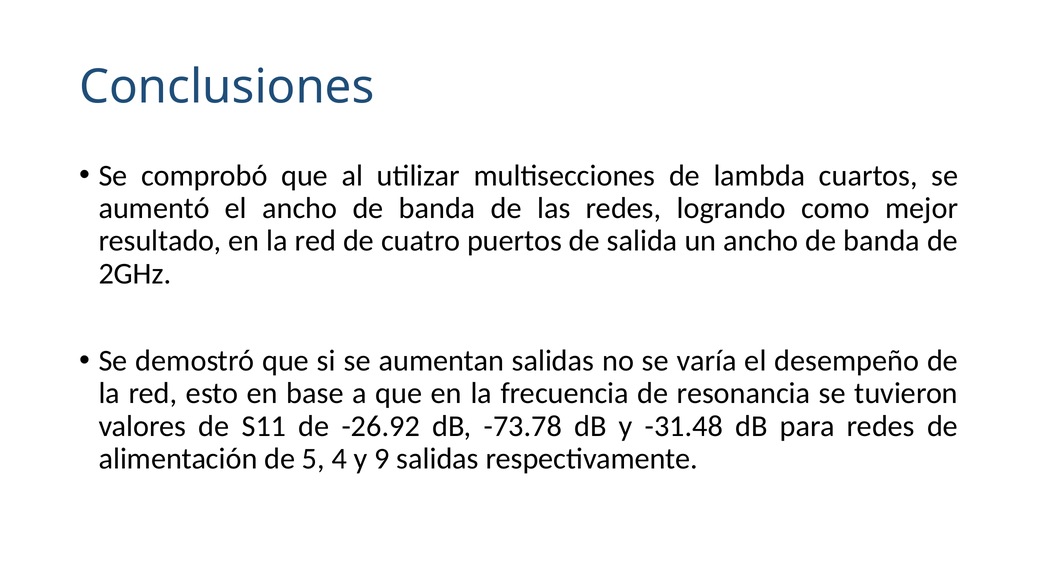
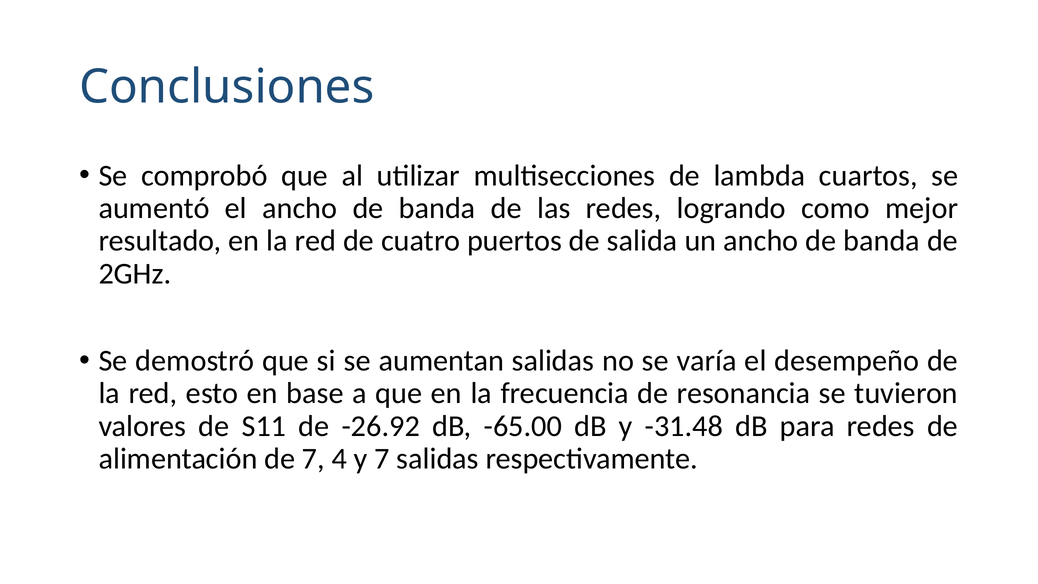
-73.78: -73.78 -> -65.00 (523, 426)
de 5: 5 -> 7 (313, 459)
y 9: 9 -> 7 (382, 459)
